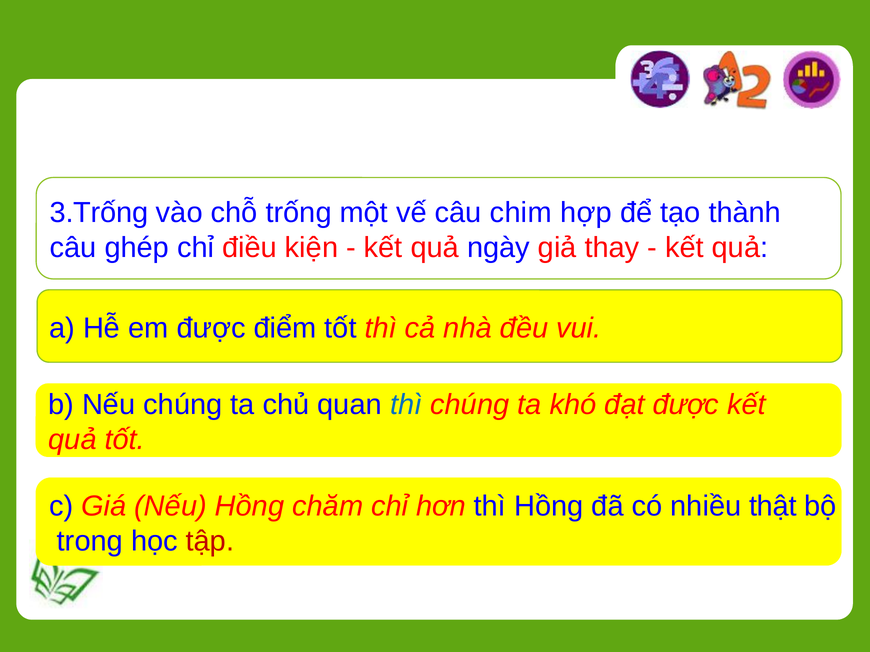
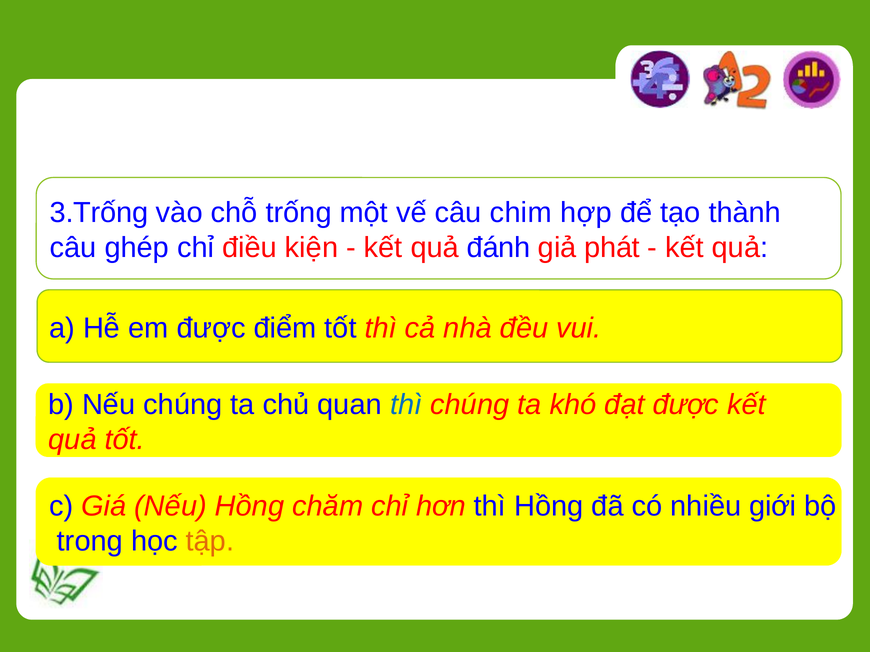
ngày: ngày -> đánh (499, 248)
thay: thay -> phát (612, 248)
thật: thật -> giới (773, 507)
tập colour: red -> orange (210, 541)
